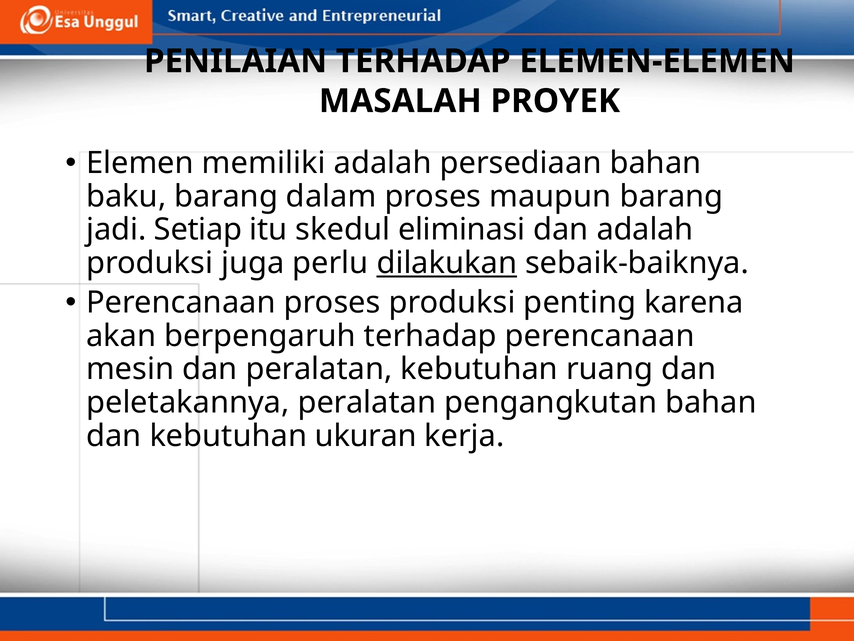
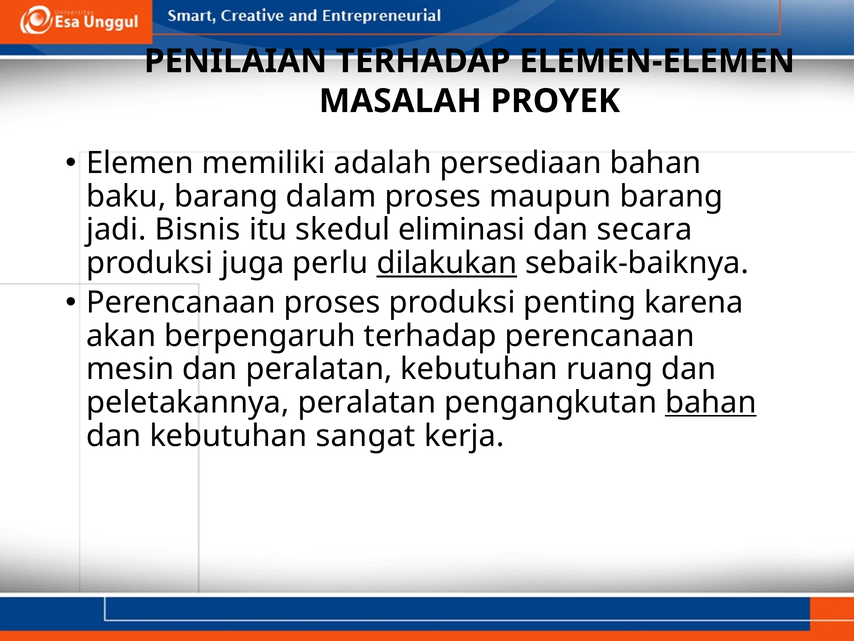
Setiap: Setiap -> Bisnis (198, 230)
dan adalah: adalah -> secara (645, 230)
bahan underline: none -> present (711, 402)
ukuran: ukuran -> sangat (366, 435)
